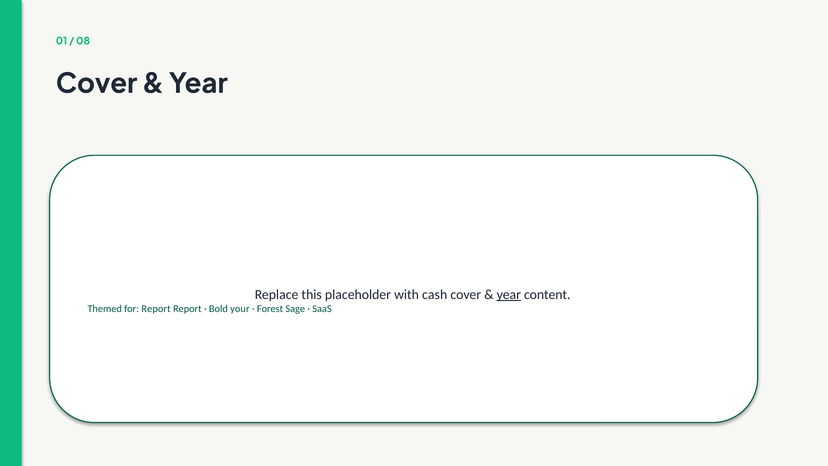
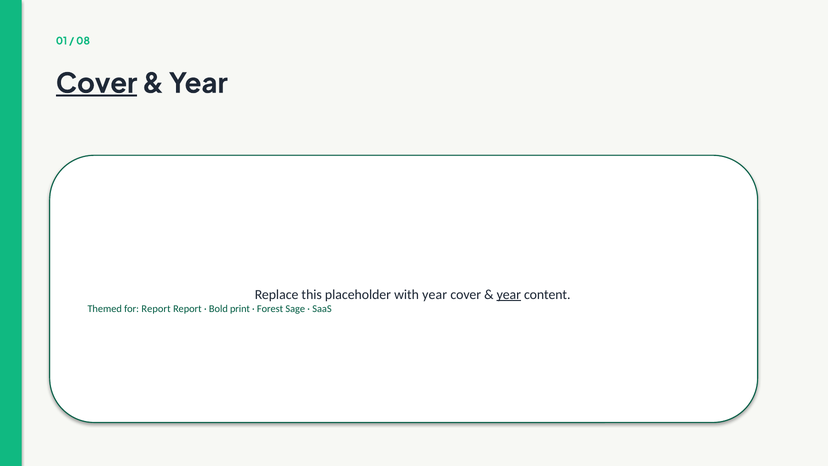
Cover underline: none -> present (97, 84)
with cash: cash -> year (435, 294)
your: your -> print (240, 309)
